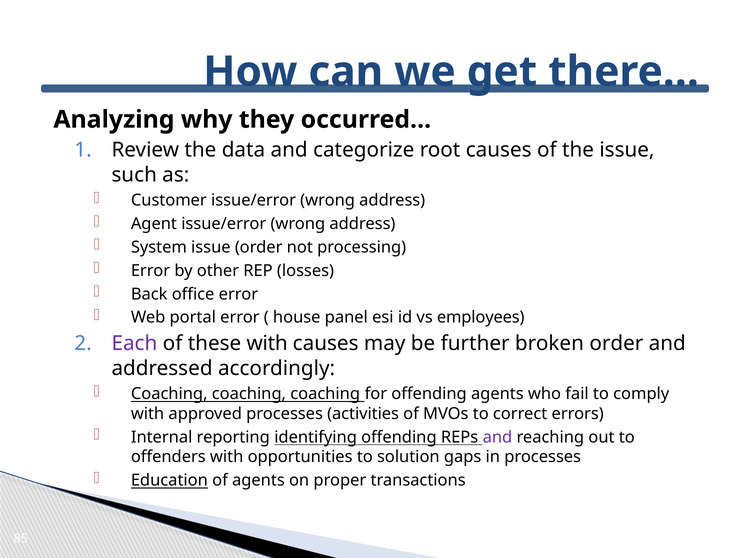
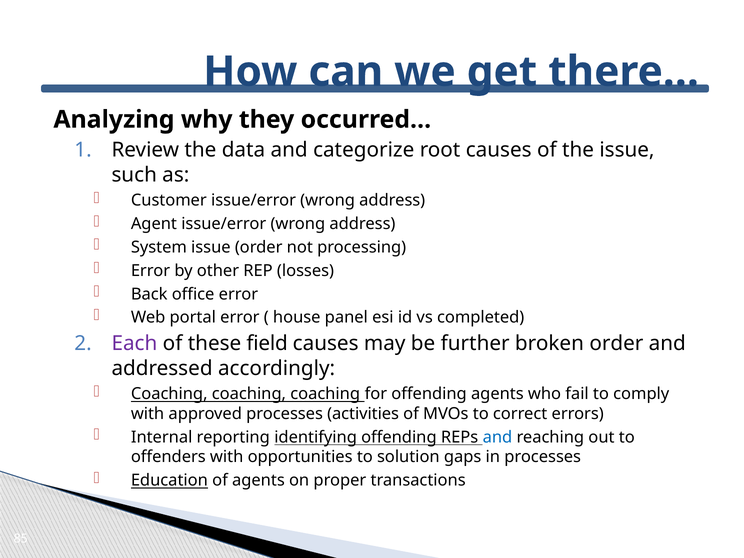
employees: employees -> completed (481, 318)
these with: with -> field (267, 344)
and colour: purple -> blue (497, 437)
